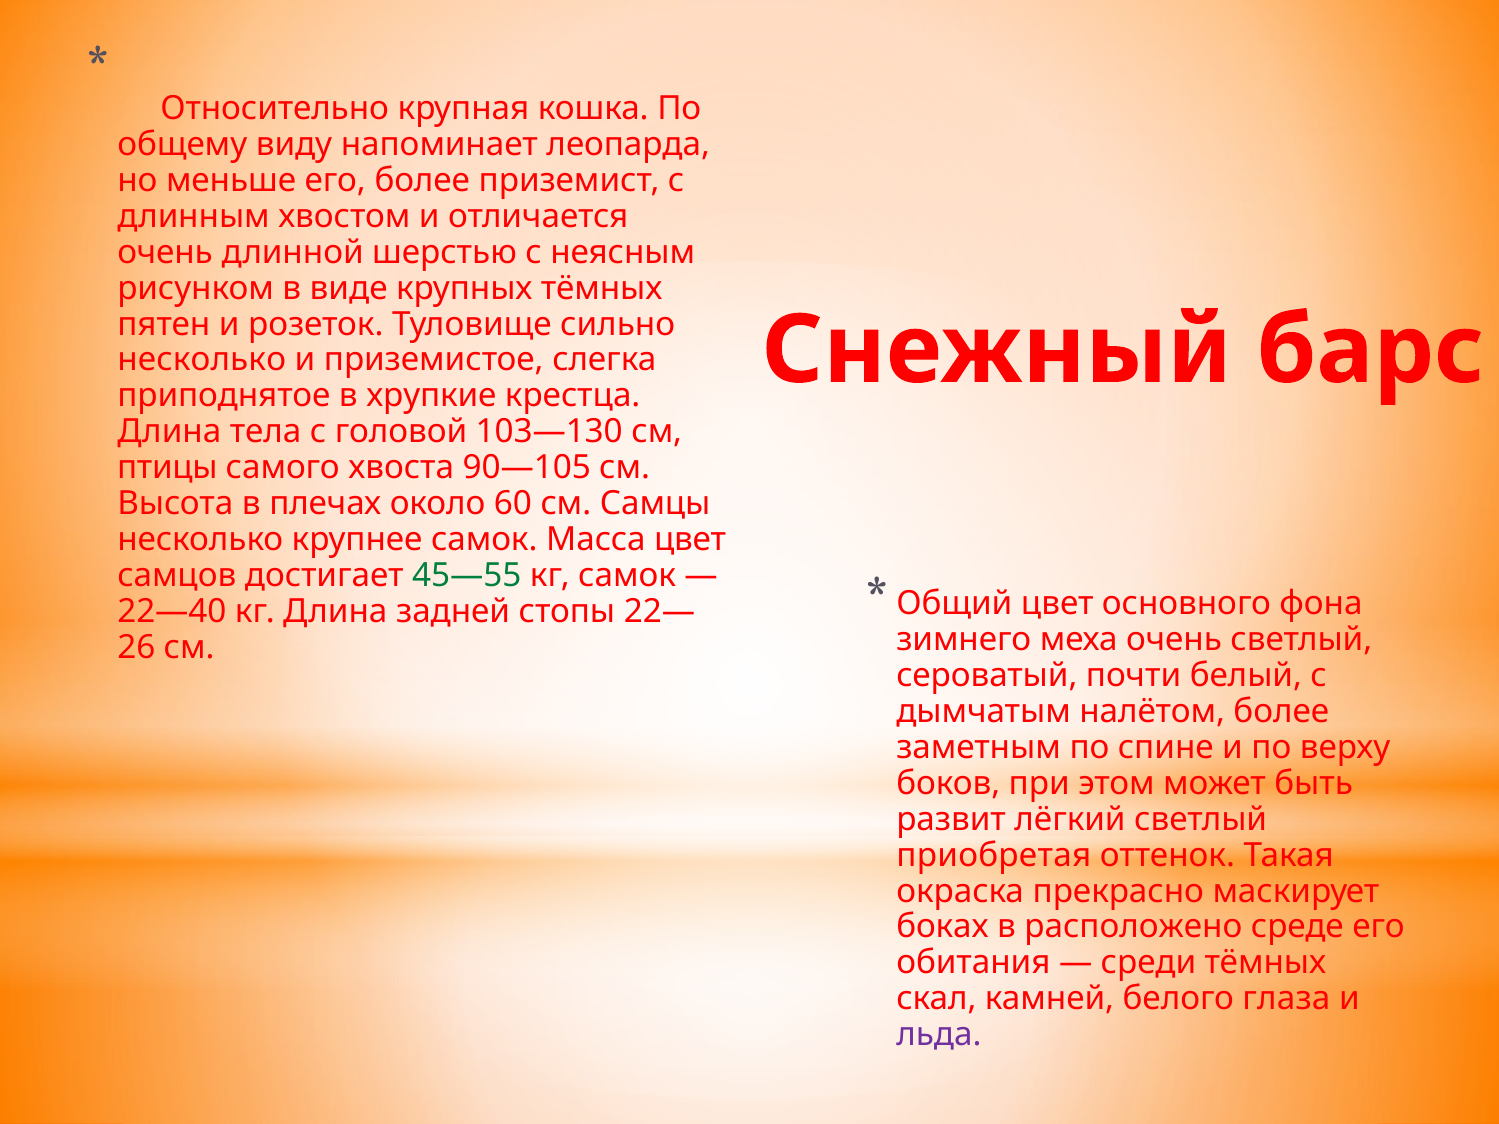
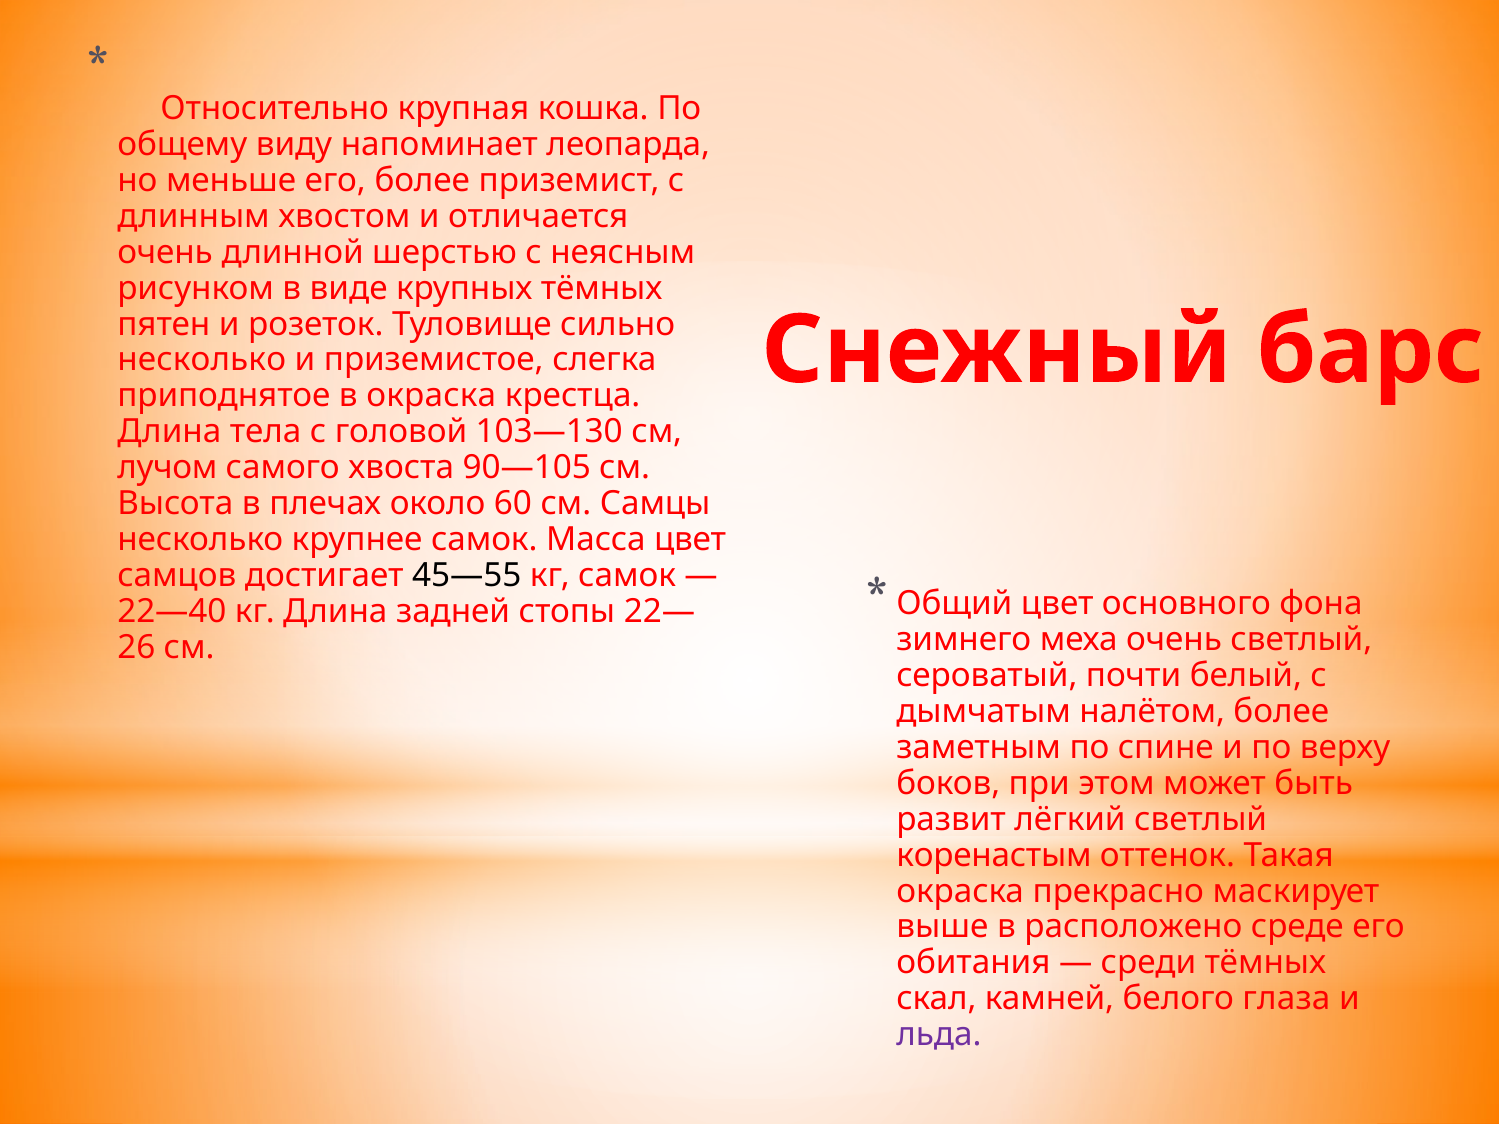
в хрупкие: хрупкие -> окраска (431, 396)
птицы: птицы -> лучом (167, 468)
45—55 colour: green -> black (467, 576)
приобретая: приобретая -> коренастым (994, 855)
боках: боках -> выше (942, 927)
